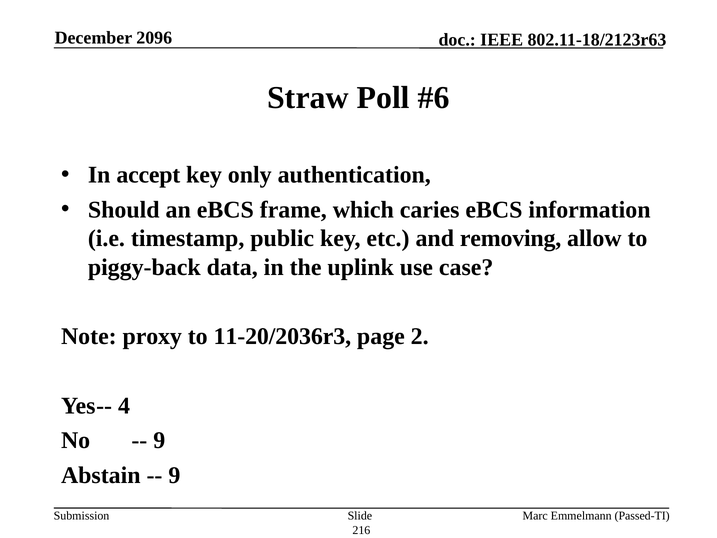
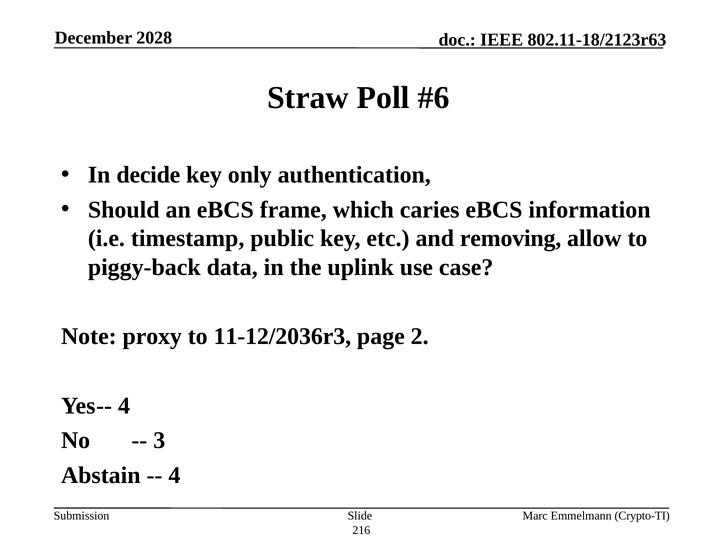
2096: 2096 -> 2028 (154, 38)
accept: accept -> decide (148, 175)
11-20/2036r3: 11-20/2036r3 -> 11-12/2036r3 (282, 336)
9: 9 -> 3 (159, 440)
9: 9 -> 4 (174, 475)
Passed-TI: Passed-TI -> Crypto-TI (642, 516)
